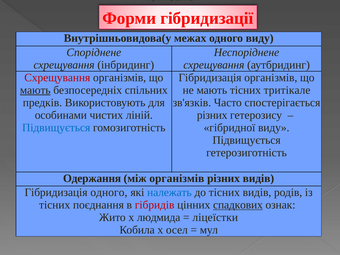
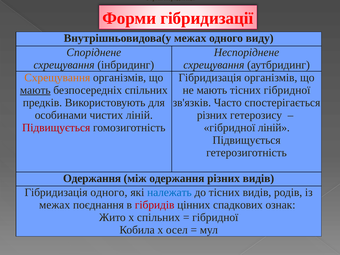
Схрещування colour: red -> orange (57, 78)
тритікале: тритікале -> гібридної (287, 90)
Підвищується colour: blue -> red (56, 128)
гібридної виду: виду -> ліній (274, 128)
між організмів: організмів -> одержання (177, 178)
тісних: тісних -> межах (55, 205)
спадкових underline: present -> none (238, 205)
х людмида: людмида -> спільних (159, 217)
ліцеїстки: ліцеїстки -> гібридної (215, 217)
